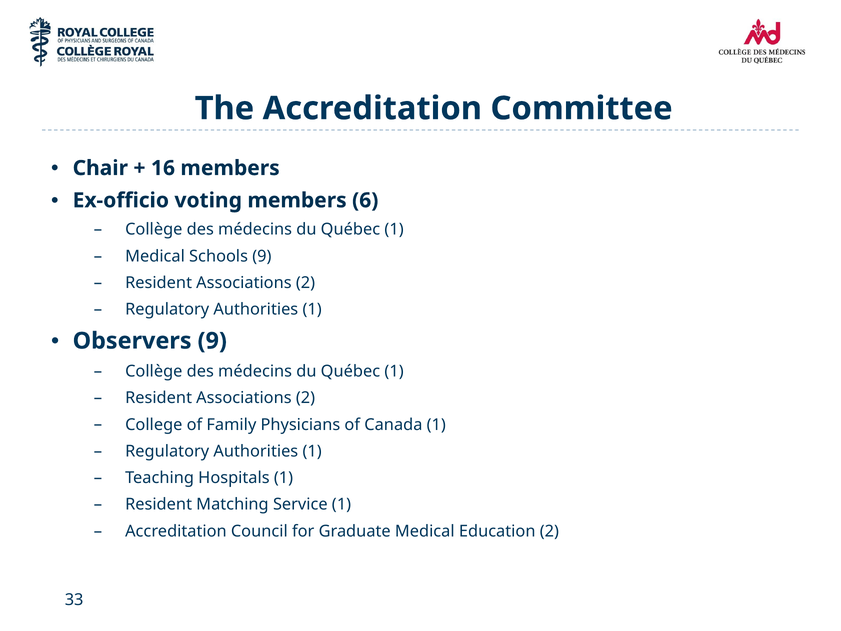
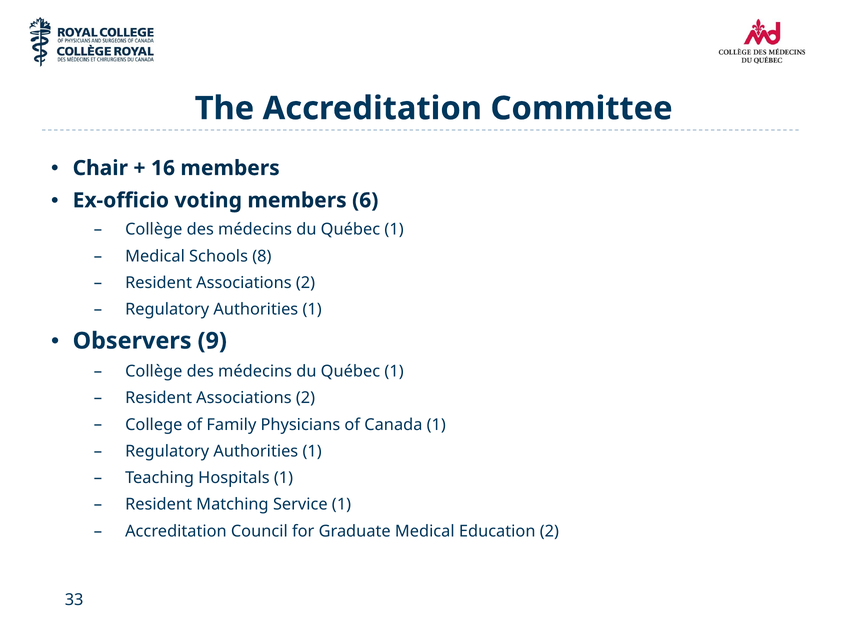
Schools 9: 9 -> 8 (262, 256)
